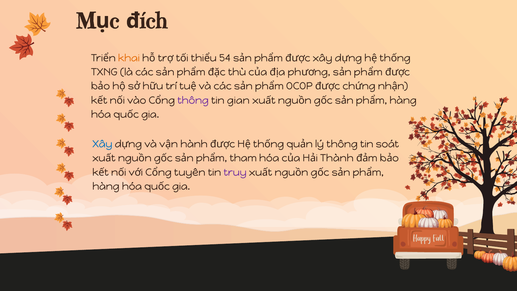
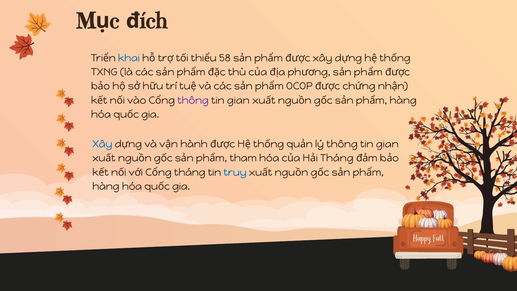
khai colour: orange -> blue (129, 58)
54: 54 -> 58 (225, 58)
lý thông tin soát: soát -> gian (387, 144)
Thành: Thành -> Tháng (337, 158)
tuyên: tuyên -> tháng (190, 172)
truy colour: purple -> blue (235, 172)
